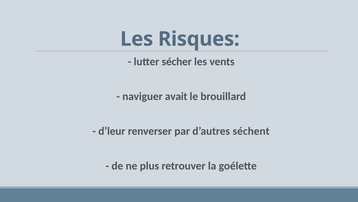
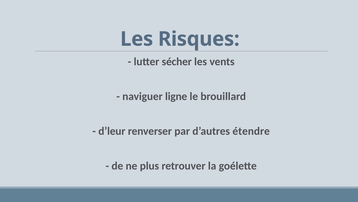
avait: avait -> ligne (176, 96)
séchent: séchent -> étendre (251, 131)
